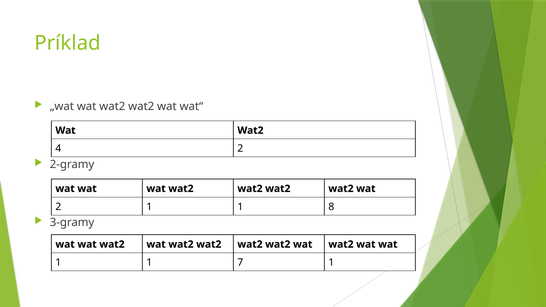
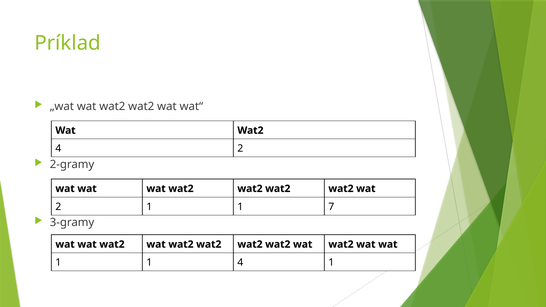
8: 8 -> 7 (331, 207)
1 7: 7 -> 4 (240, 262)
